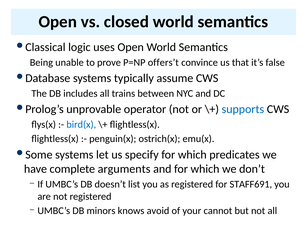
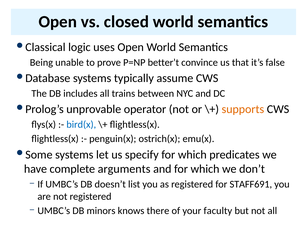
offers’t: offers’t -> better’t (163, 63)
supports colour: blue -> orange (243, 109)
avoid: avoid -> there (158, 211)
cannot: cannot -> faculty (218, 211)
